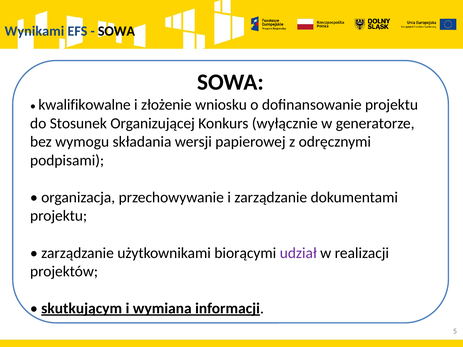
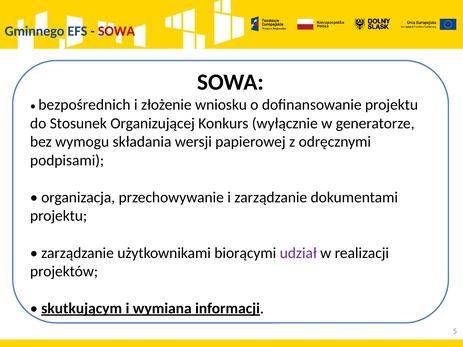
Wynikami: Wynikami -> Gminnego (35, 31)
SOWA colour: black -> red (116, 31)
kwalifikowalne: kwalifikowalne -> bezpośrednich (84, 105)
